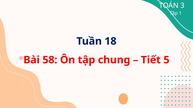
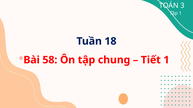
Tiết 5: 5 -> 1 (166, 60)
